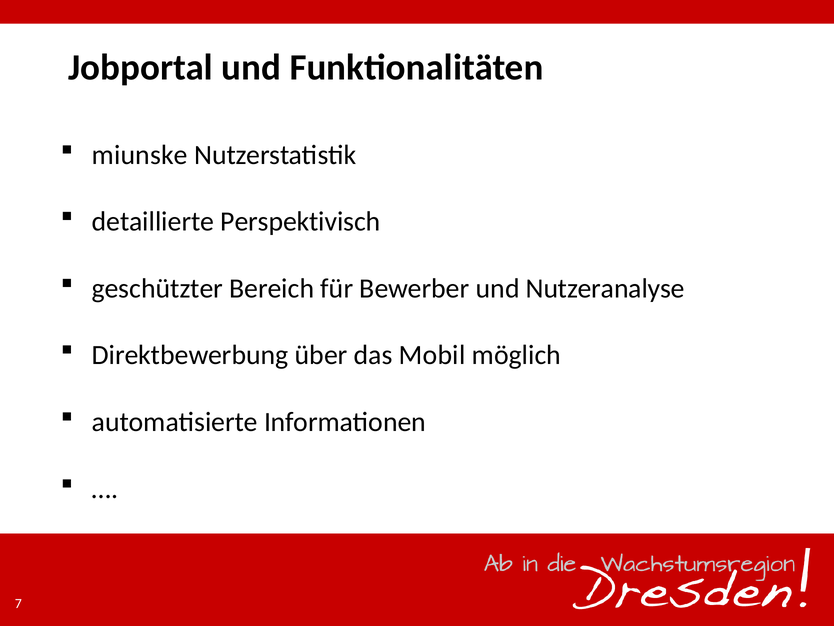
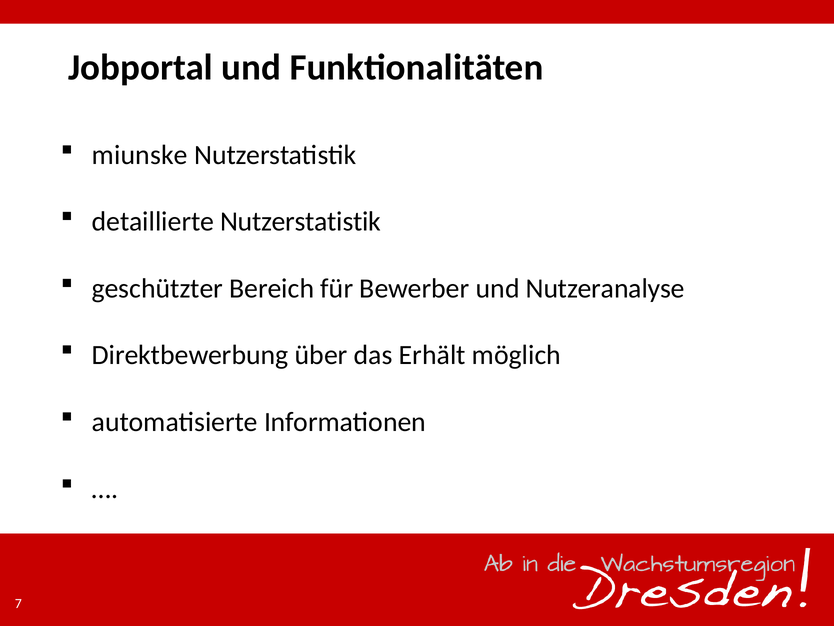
detaillierte Perspektivisch: Perspektivisch -> Nutzerstatistik (300, 222)
Mobil: Mobil -> Erhält (432, 355)
